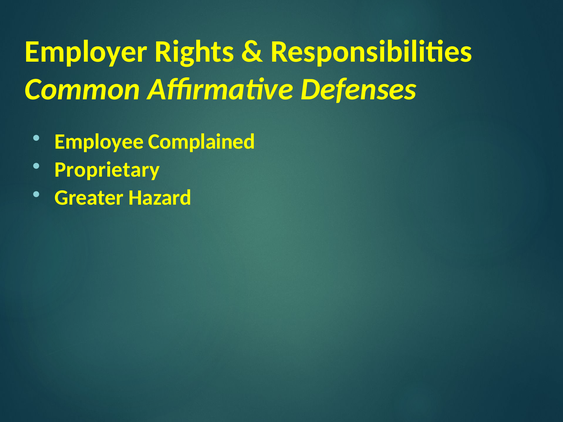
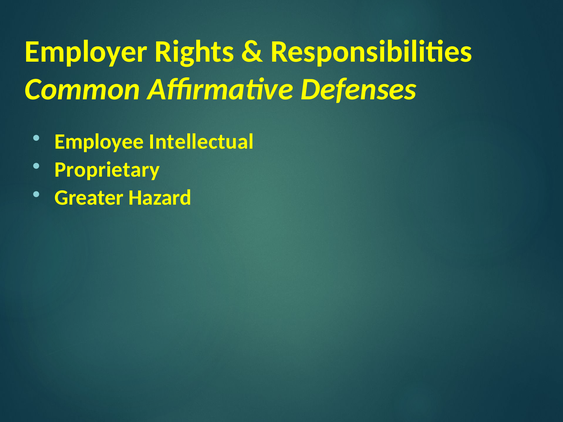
Complained: Complained -> Intellectual (201, 142)
